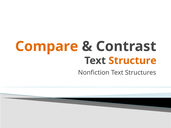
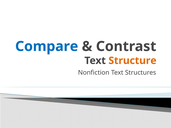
Compare colour: orange -> blue (47, 46)
